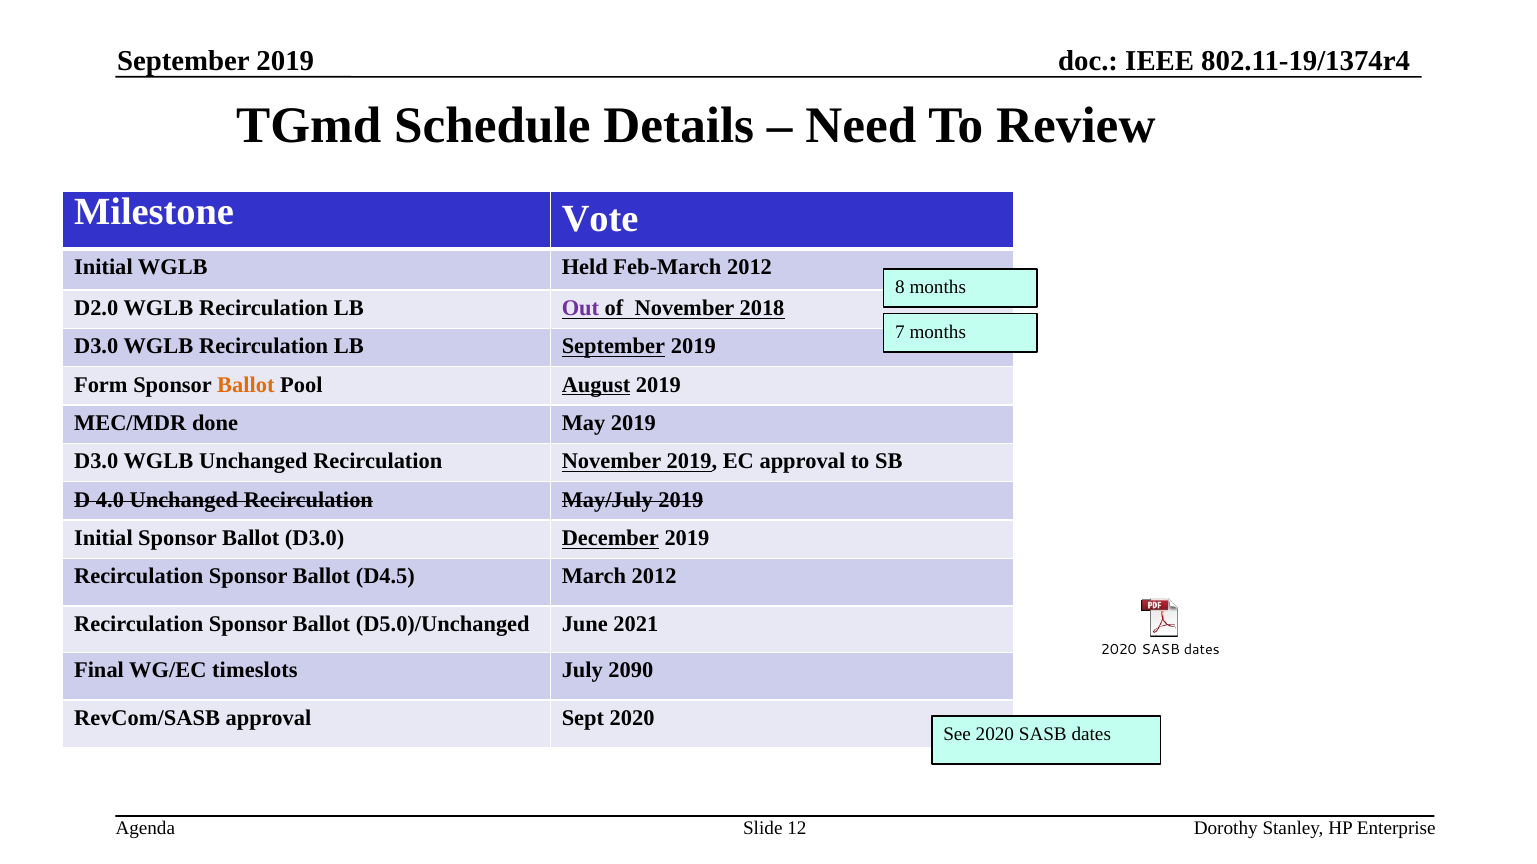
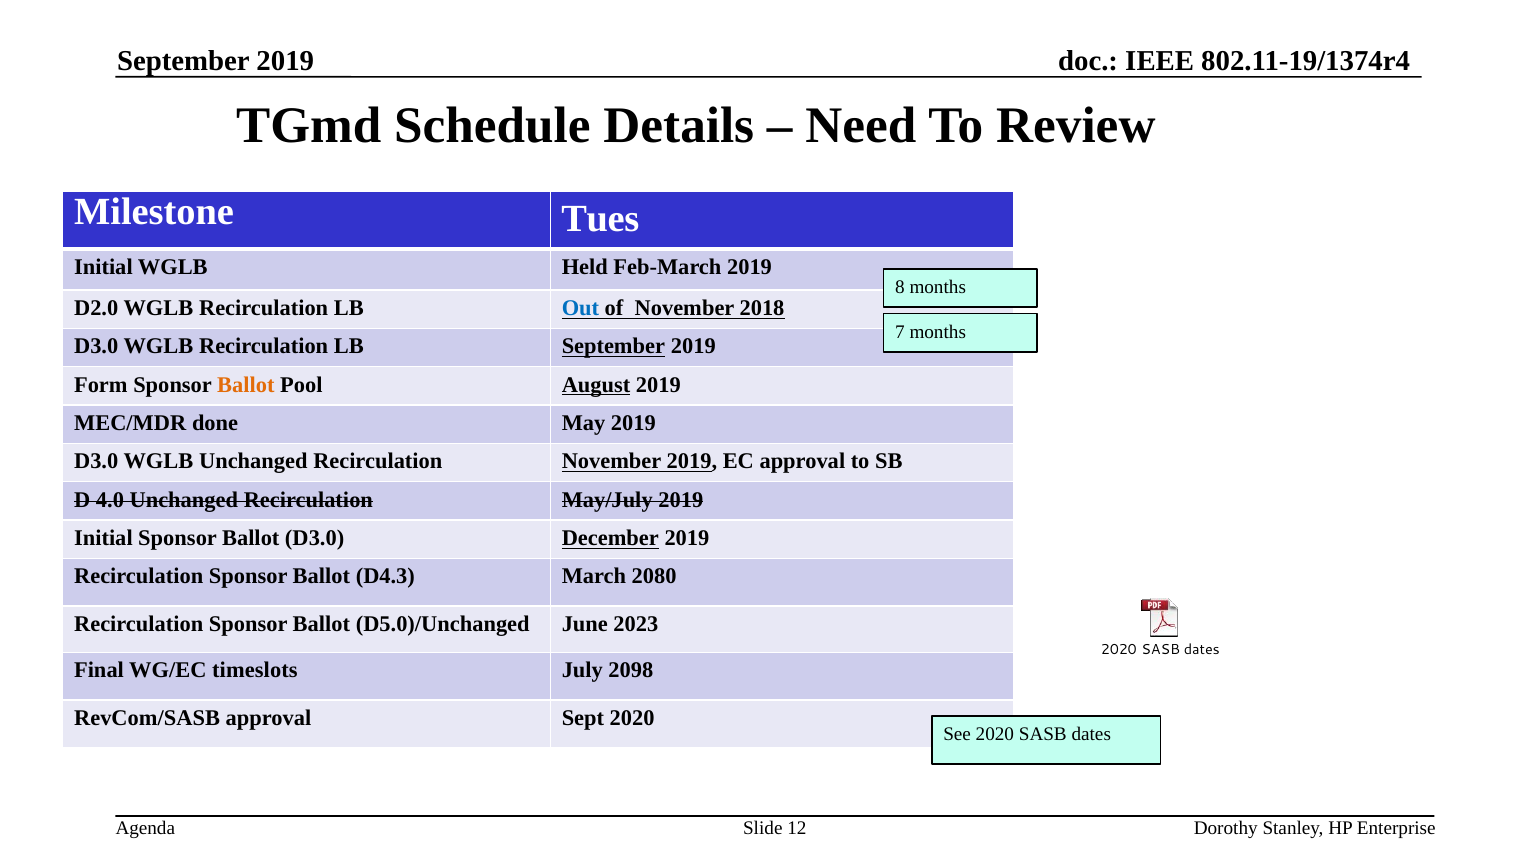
Vote: Vote -> Tues (600, 219)
Feb-March 2012: 2012 -> 2019 (750, 267)
Out colour: purple -> blue (580, 308)
D4.5: D4.5 -> D4.3 (385, 577)
March 2012: 2012 -> 2080 (654, 577)
2021: 2021 -> 2023 (636, 625)
2090: 2090 -> 2098 (631, 671)
